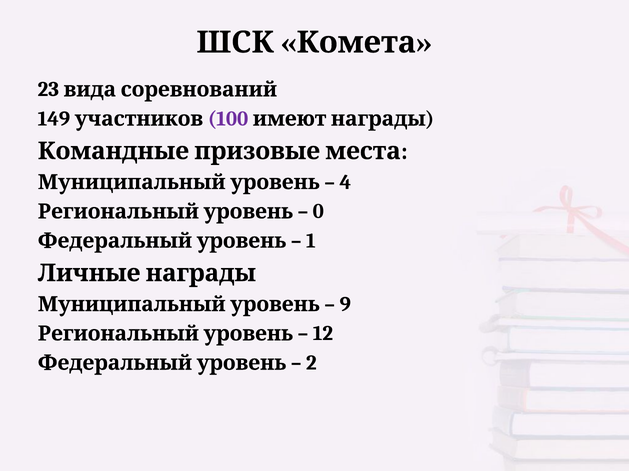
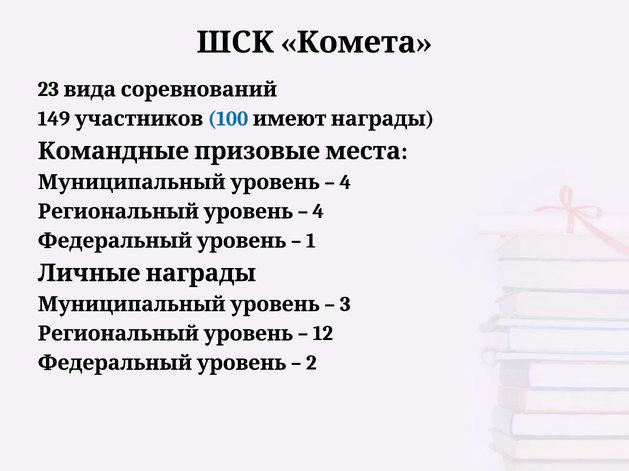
100 colour: purple -> blue (228, 119)
0: 0 -> 4 (318, 212)
9: 9 -> 3 (345, 305)
